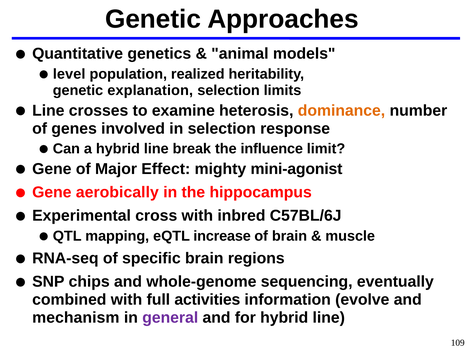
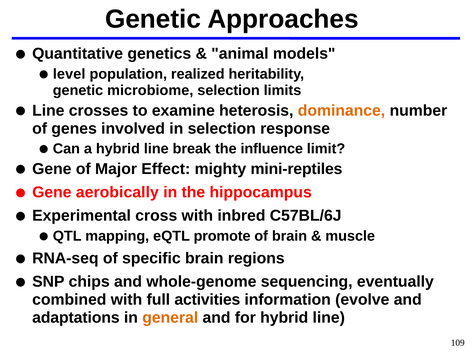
explanation: explanation -> microbiome (150, 91)
mini-agonist: mini-agonist -> mini-reptiles (296, 169)
increase: increase -> promote (222, 236)
mechanism: mechanism -> adaptations (76, 318)
general colour: purple -> orange (170, 318)
